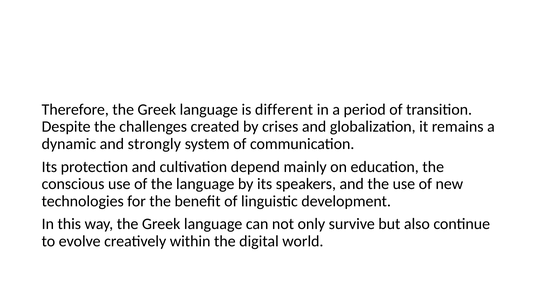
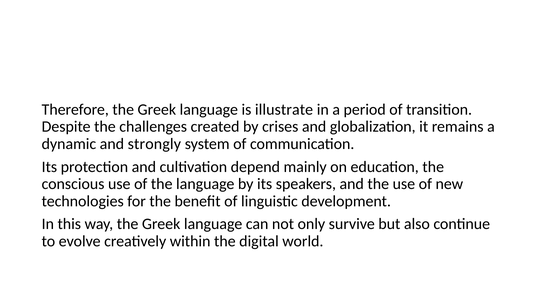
different: different -> illustrate (284, 110)
